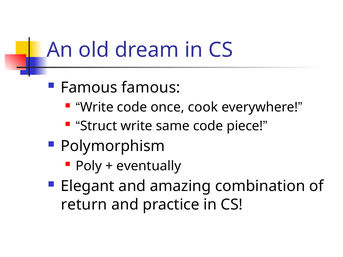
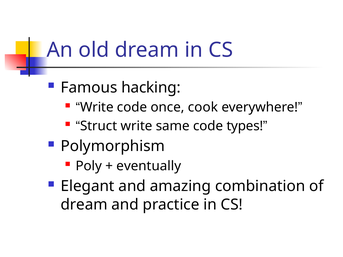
Famous famous: famous -> hacking (151, 88)
piece: piece -> types (245, 126)
return: return -> dream (84, 205)
